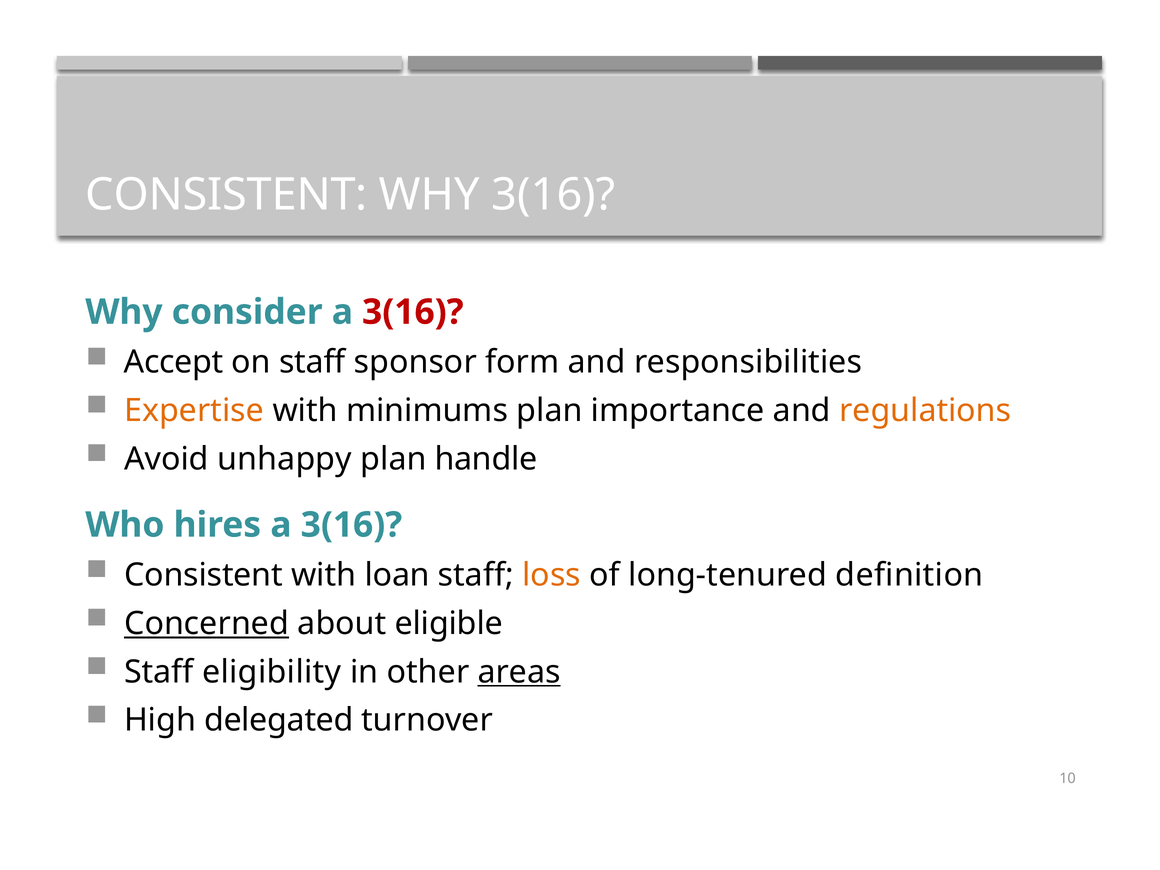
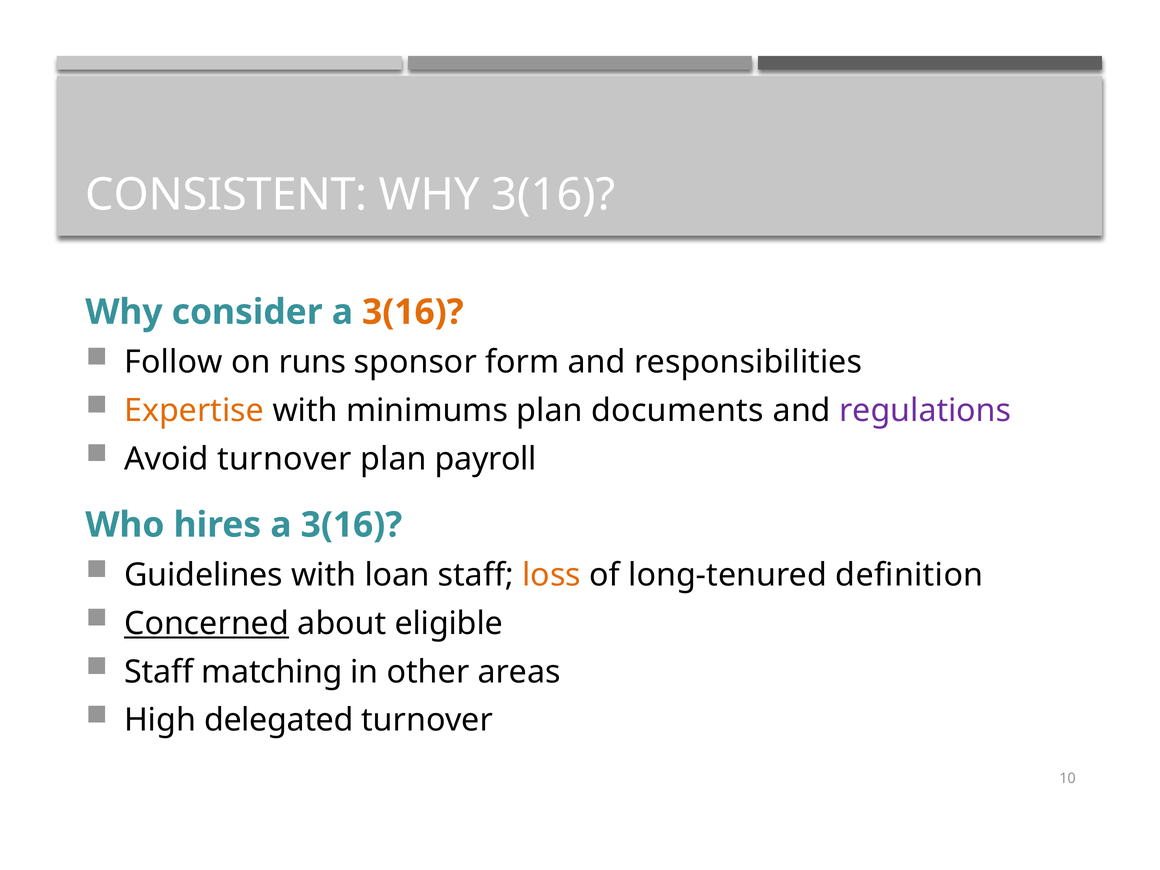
3(16 colour: red -> orange (413, 312)
Accept: Accept -> Follow (173, 362)
on staff: staff -> runs (312, 362)
importance: importance -> documents (678, 411)
regulations colour: orange -> purple (925, 411)
Avoid unhappy: unhappy -> turnover (284, 459)
handle: handle -> payroll (486, 459)
Consistent: Consistent -> Guidelines (203, 575)
eligibility: eligibility -> matching (272, 672)
areas underline: present -> none (519, 672)
